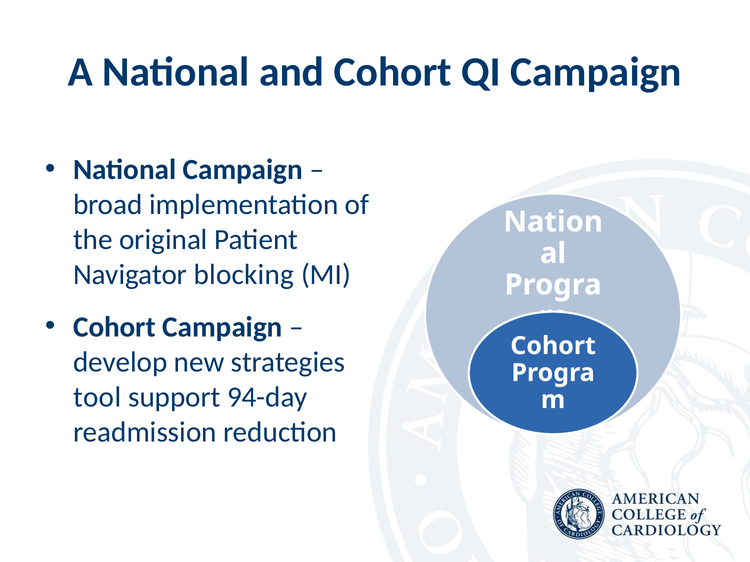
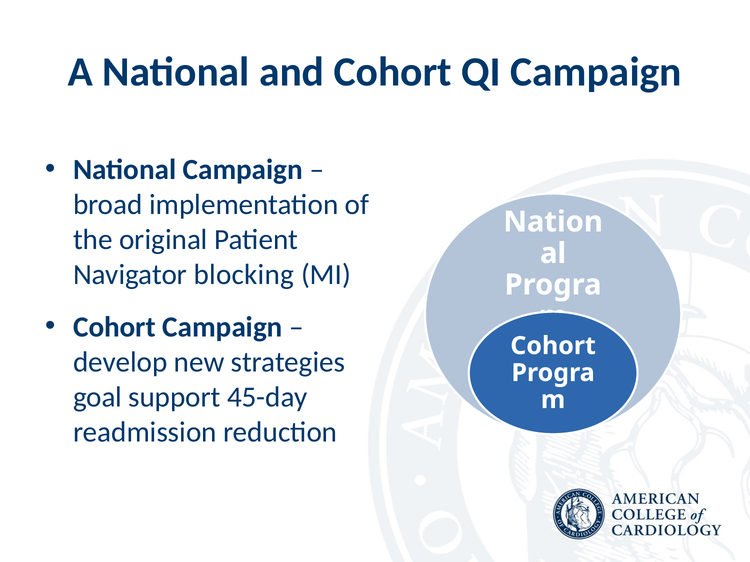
tool: tool -> goal (97, 397)
94-day: 94-day -> 45-day (267, 397)
